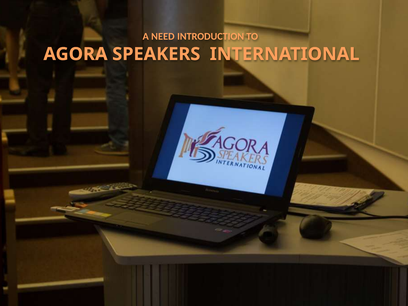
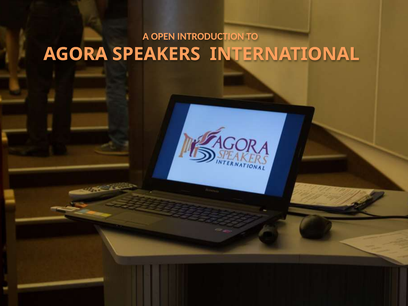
NEED: NEED -> OPEN (163, 37)
